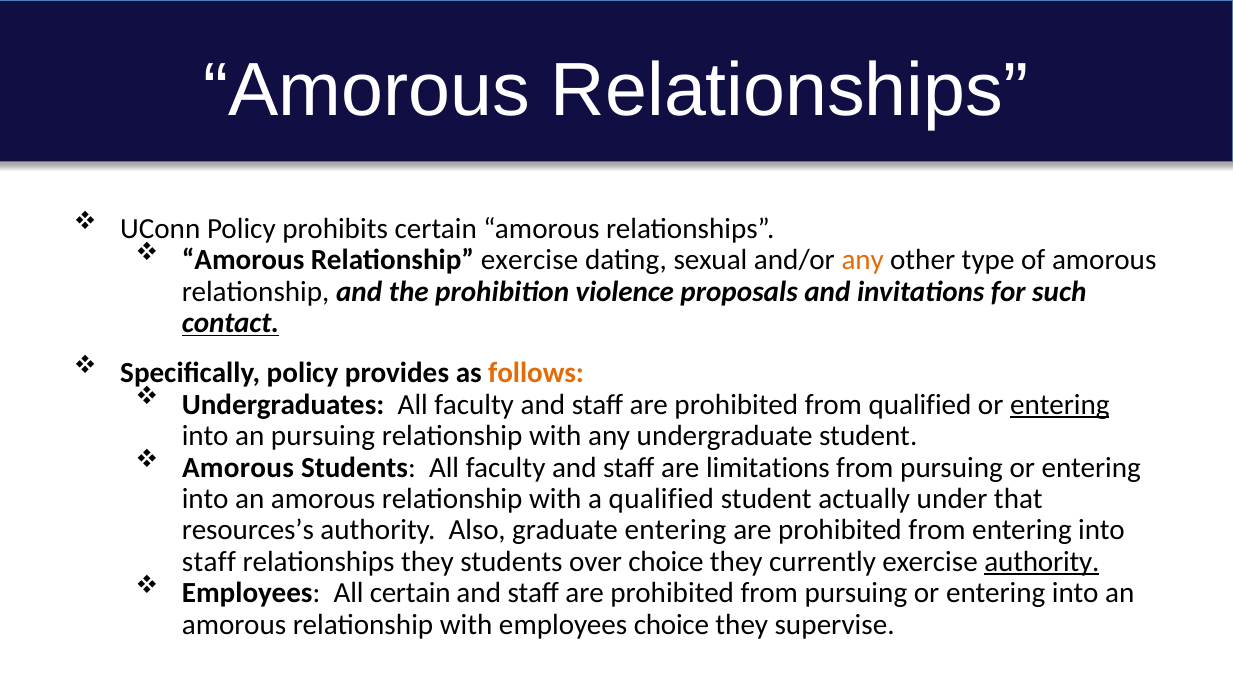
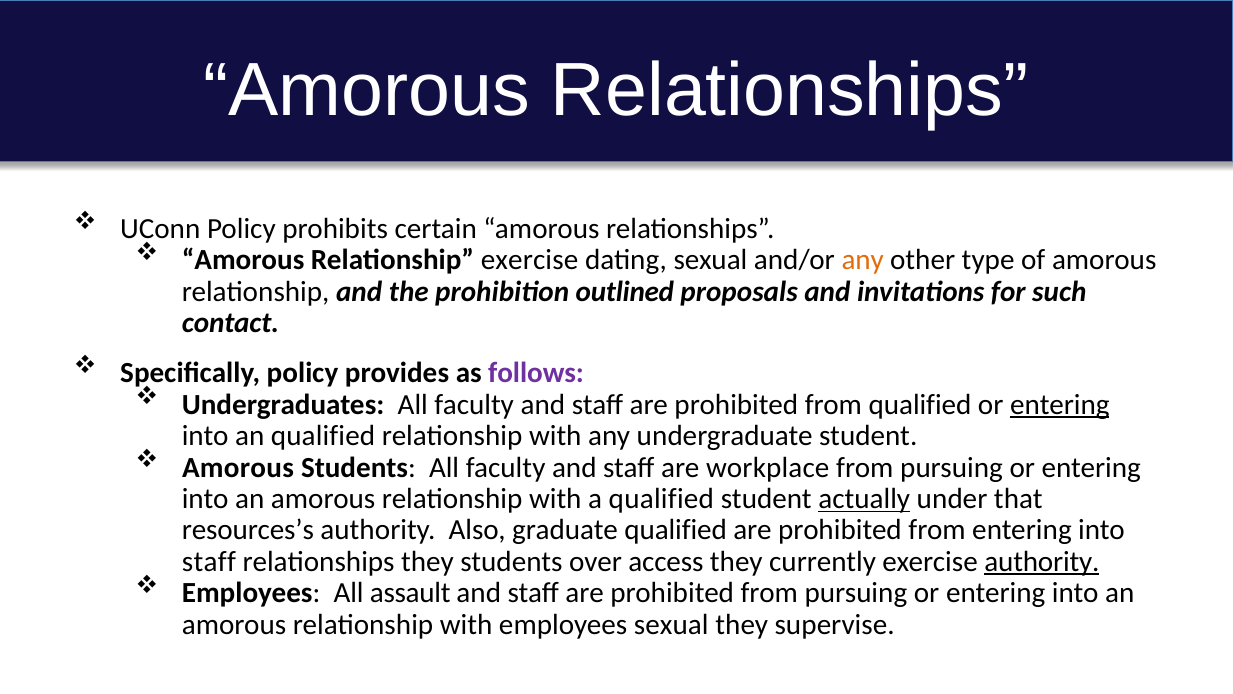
violence: violence -> outlined (625, 291)
contact underline: present -> none (231, 323)
follows colour: orange -> purple (536, 373)
an pursuing: pursuing -> qualified (323, 436)
limitations: limitations -> workplace (768, 467)
actually underline: none -> present (864, 499)
graduate entering: entering -> qualified (676, 530)
over choice: choice -> access (666, 562)
All certain: certain -> assault (410, 593)
employees choice: choice -> sexual (671, 624)
